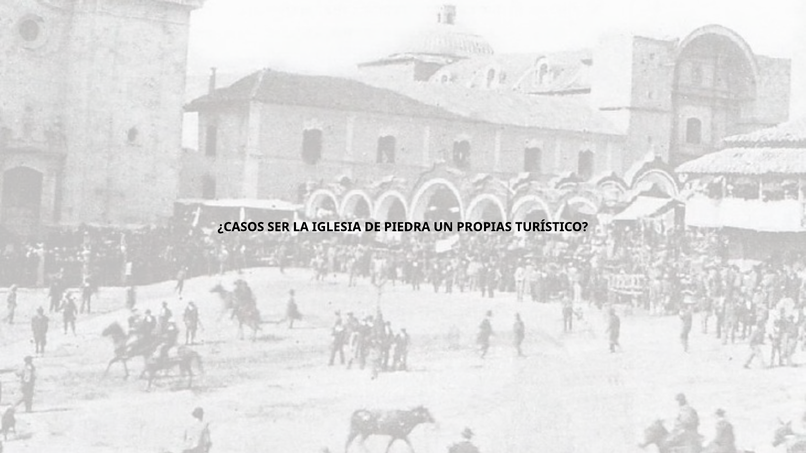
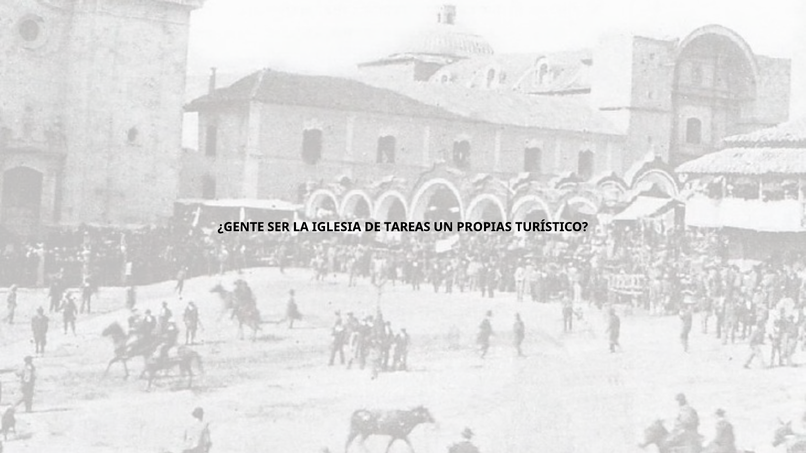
¿CASOS: ¿CASOS -> ¿GENTE (241, 227)
PIEDRA: PIEDRA -> TAREAS (407, 227)
